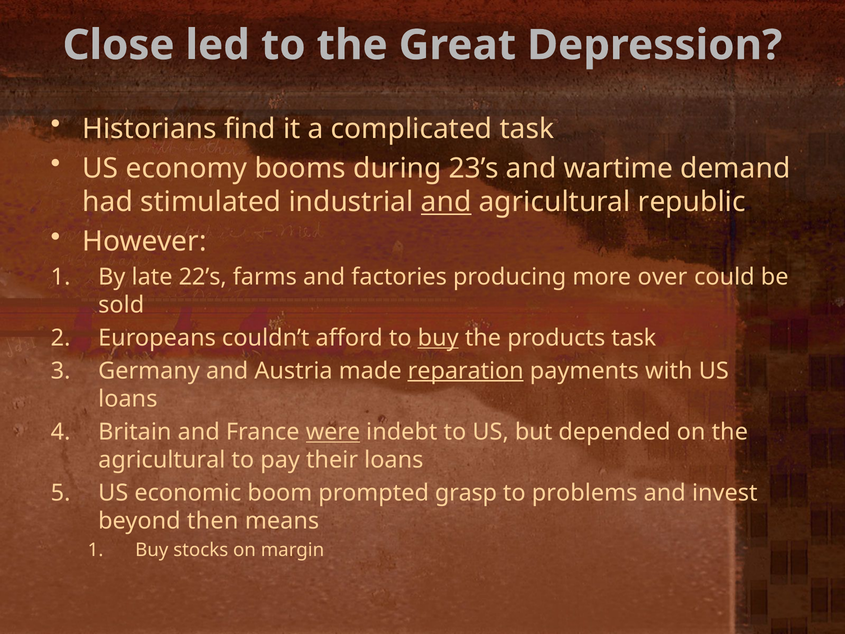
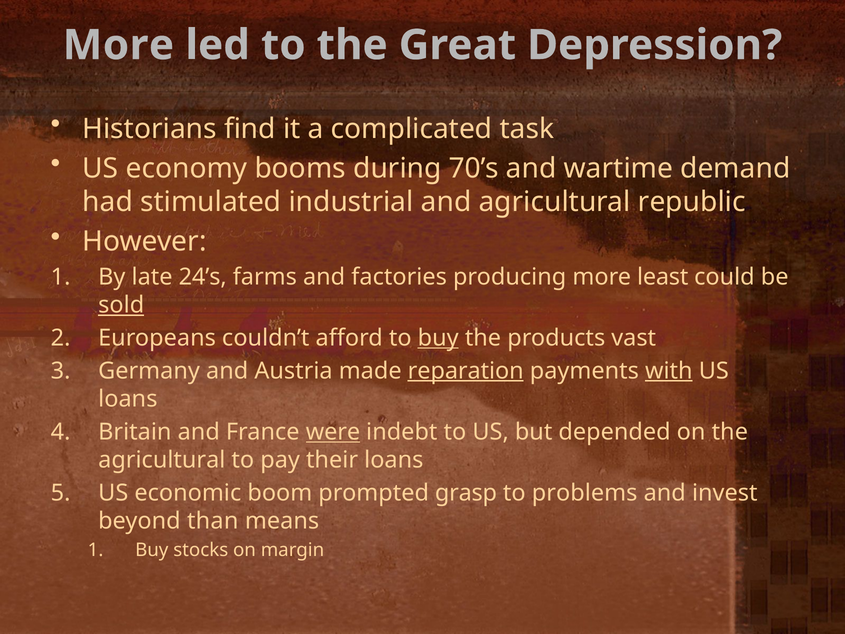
Close: Close -> More (118, 45)
23’s: 23’s -> 70’s (474, 168)
and underline: present -> none (446, 202)
22’s: 22’s -> 24’s (203, 277)
over: over -> least (663, 277)
sold underline: none -> present (121, 305)
products task: task -> vast (634, 338)
with underline: none -> present (669, 371)
then: then -> than (213, 521)
